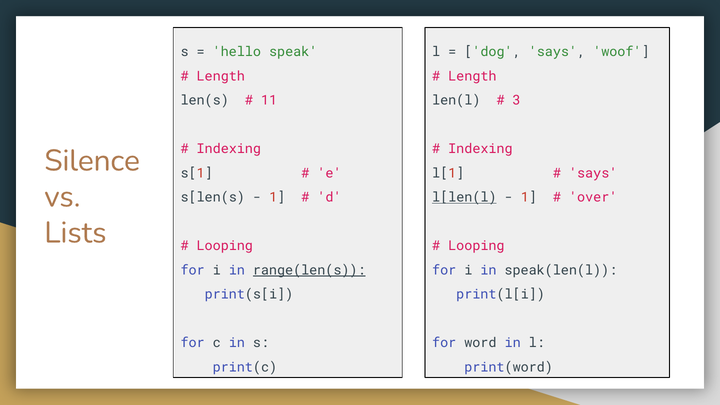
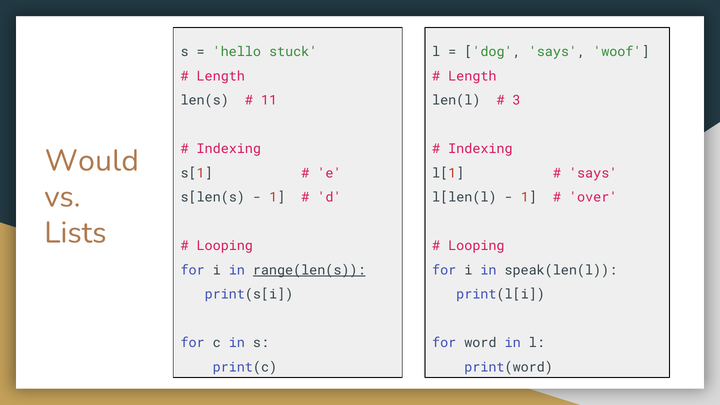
speak: speak -> stuck (293, 52)
Silence: Silence -> Would (92, 161)
l[len(l underline: present -> none (464, 197)
